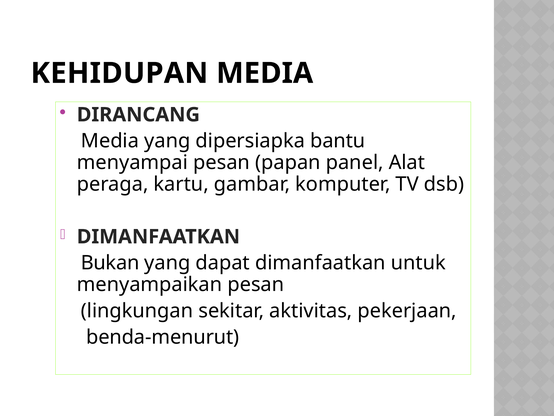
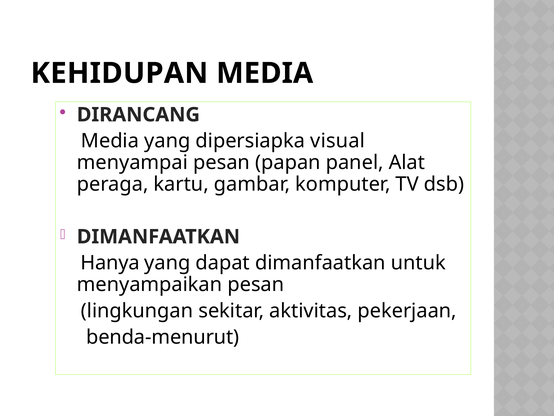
bantu: bantu -> visual (338, 141)
Bukan: Bukan -> Hanya (110, 263)
